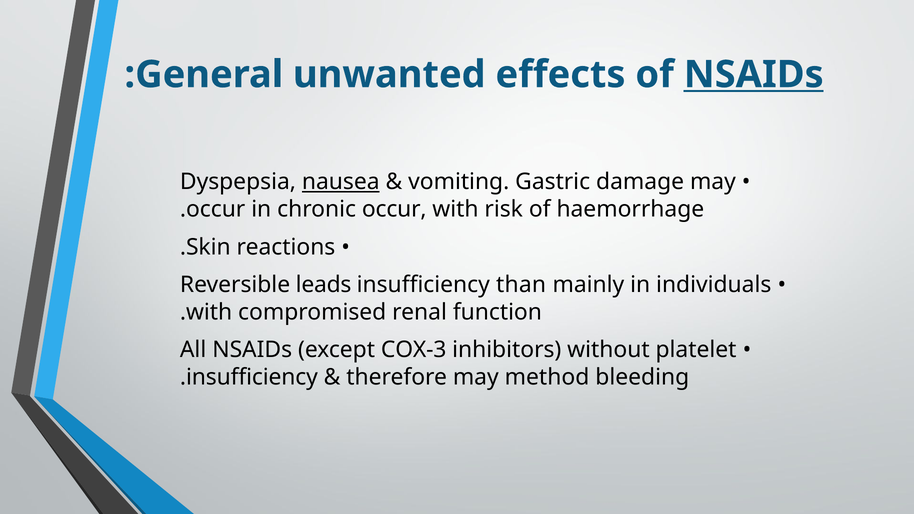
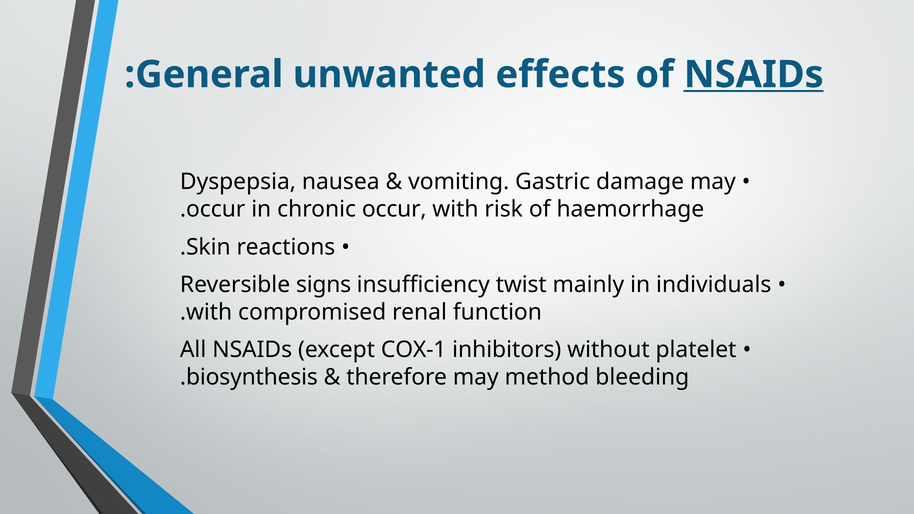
nausea underline: present -> none (341, 182)
leads: leads -> signs (324, 285)
than: than -> twist (521, 285)
COX-3: COX-3 -> COX-1 (414, 350)
insufficiency: insufficiency -> biosynthesis (252, 377)
